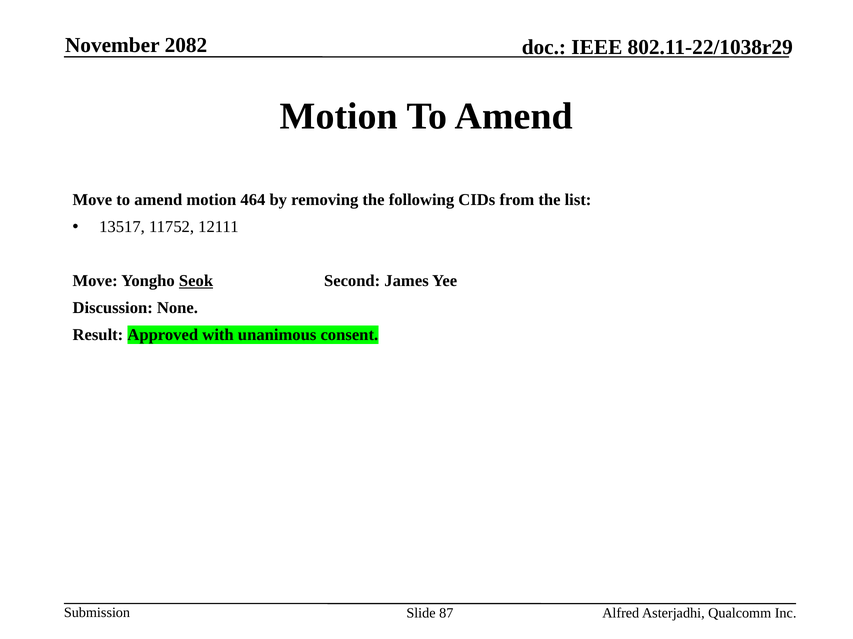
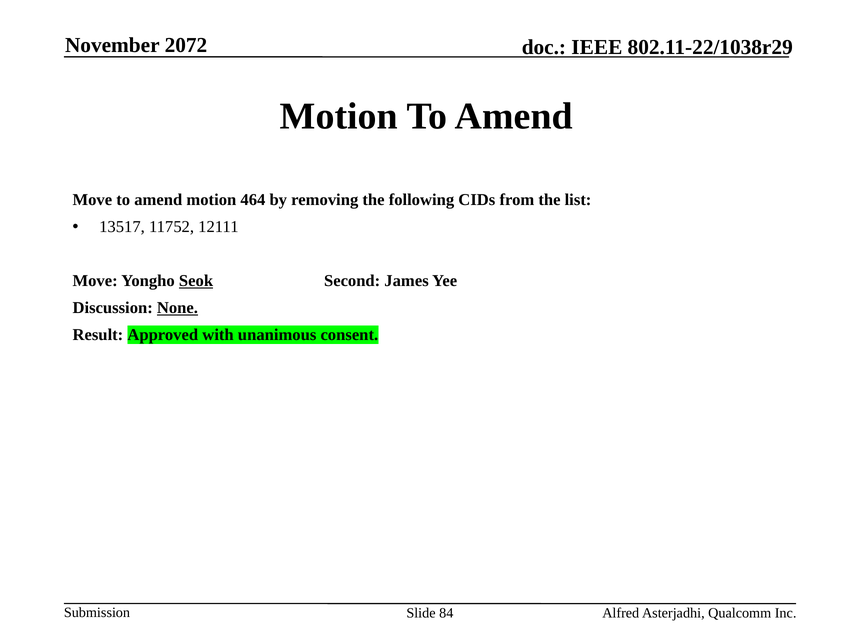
2082: 2082 -> 2072 (186, 45)
None underline: none -> present (177, 308)
87: 87 -> 84 (446, 614)
